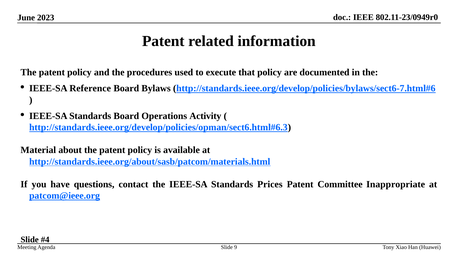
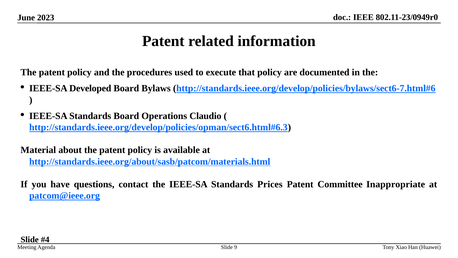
Reference: Reference -> Developed (90, 88)
Activity: Activity -> Claudio (205, 116)
